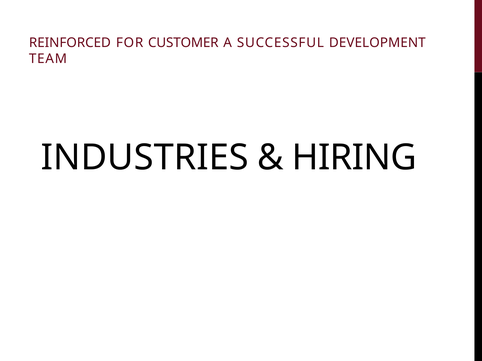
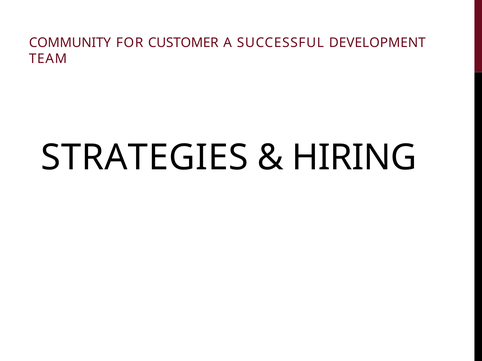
REINFORCED: REINFORCED -> COMMUNITY (70, 43)
INDUSTRIES: INDUSTRIES -> STRATEGIES (145, 158)
